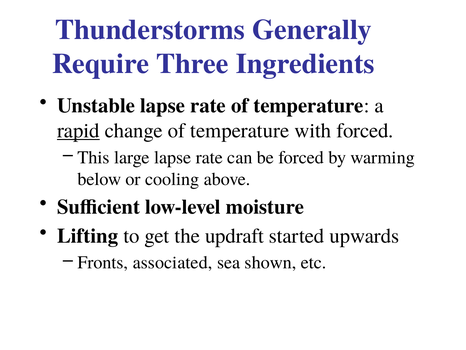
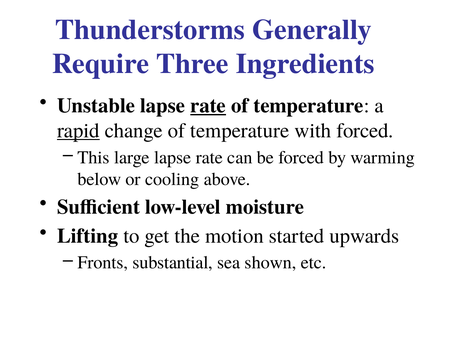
rate underline: none -> present (208, 106)
updraft: updraft -> motion (234, 236)
associated: associated -> substantial (173, 262)
